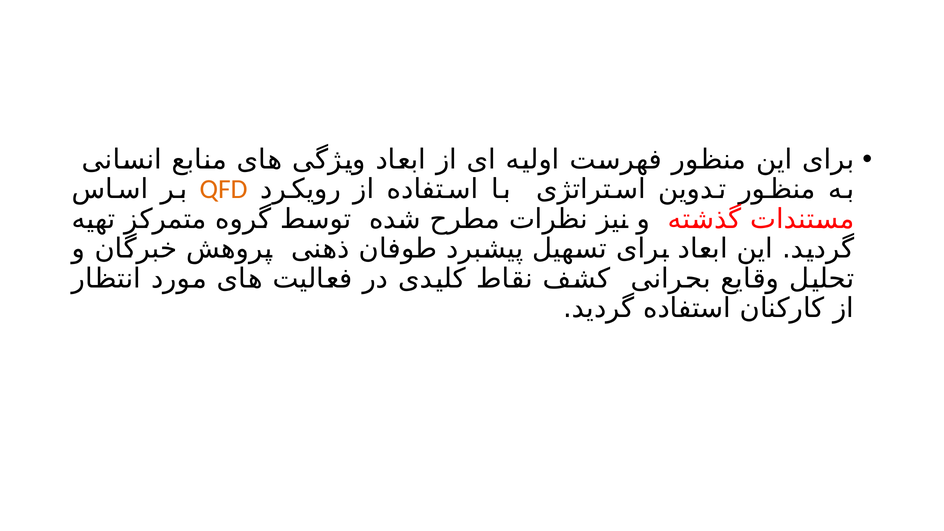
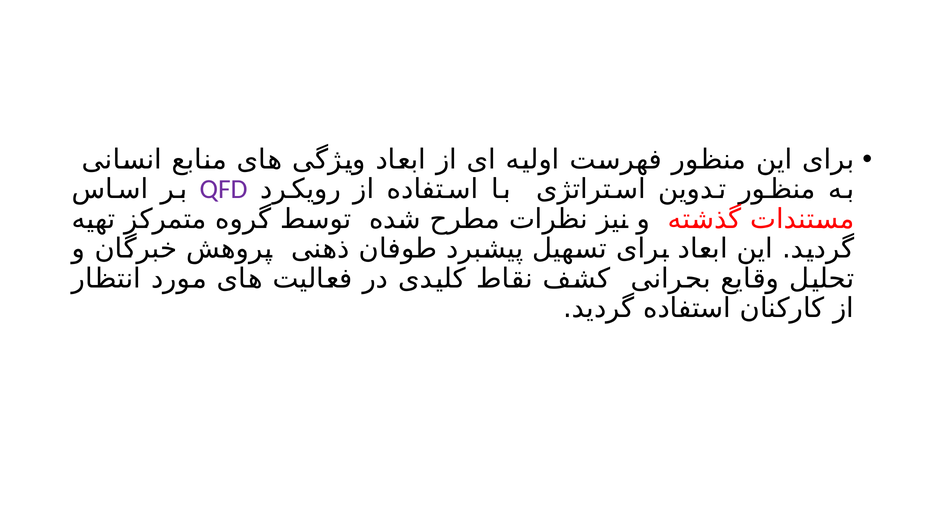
QFD colour: orange -> purple (224, 189)
